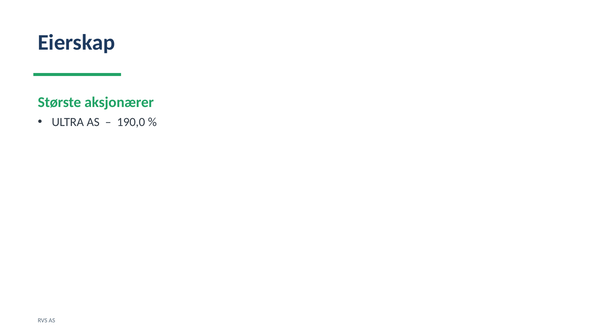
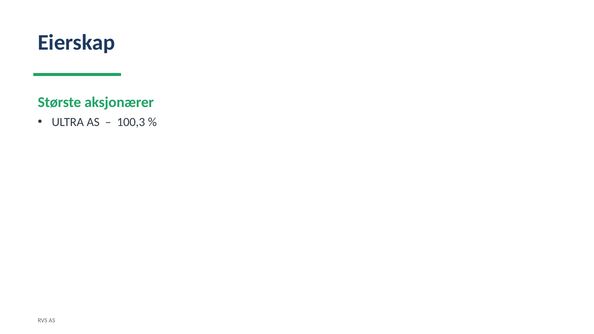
190,0: 190,0 -> 100,3 (131, 122)
